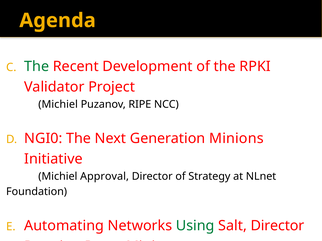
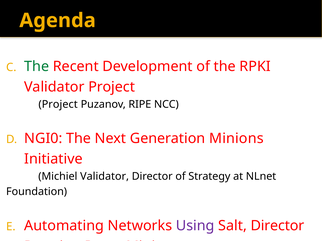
Michiel: Michiel -> Project (58, 104)
Michiel Approval: Approval -> Validator (105, 177)
Using colour: green -> purple (195, 226)
